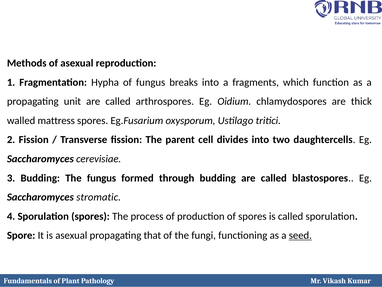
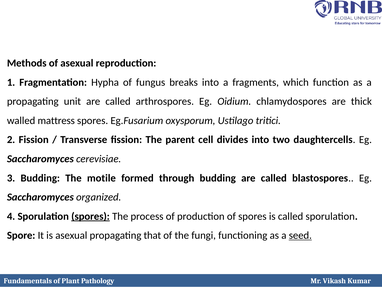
The fungus: fungus -> motile (101, 178)
stromatic: stromatic -> organized (99, 197)
spores underline: none -> present (90, 216)
